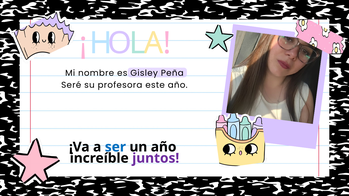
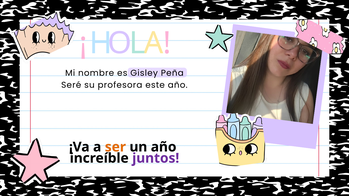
ser colour: blue -> orange (115, 147)
